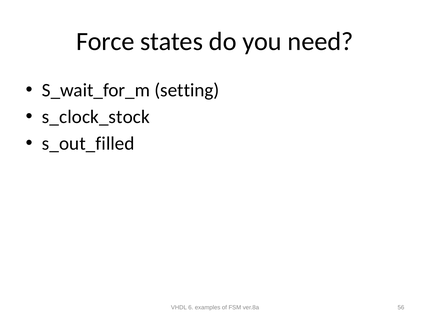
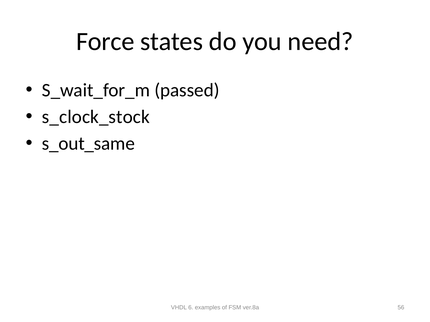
setting: setting -> passed (187, 90)
s_out_filled: s_out_filled -> s_out_same (88, 144)
